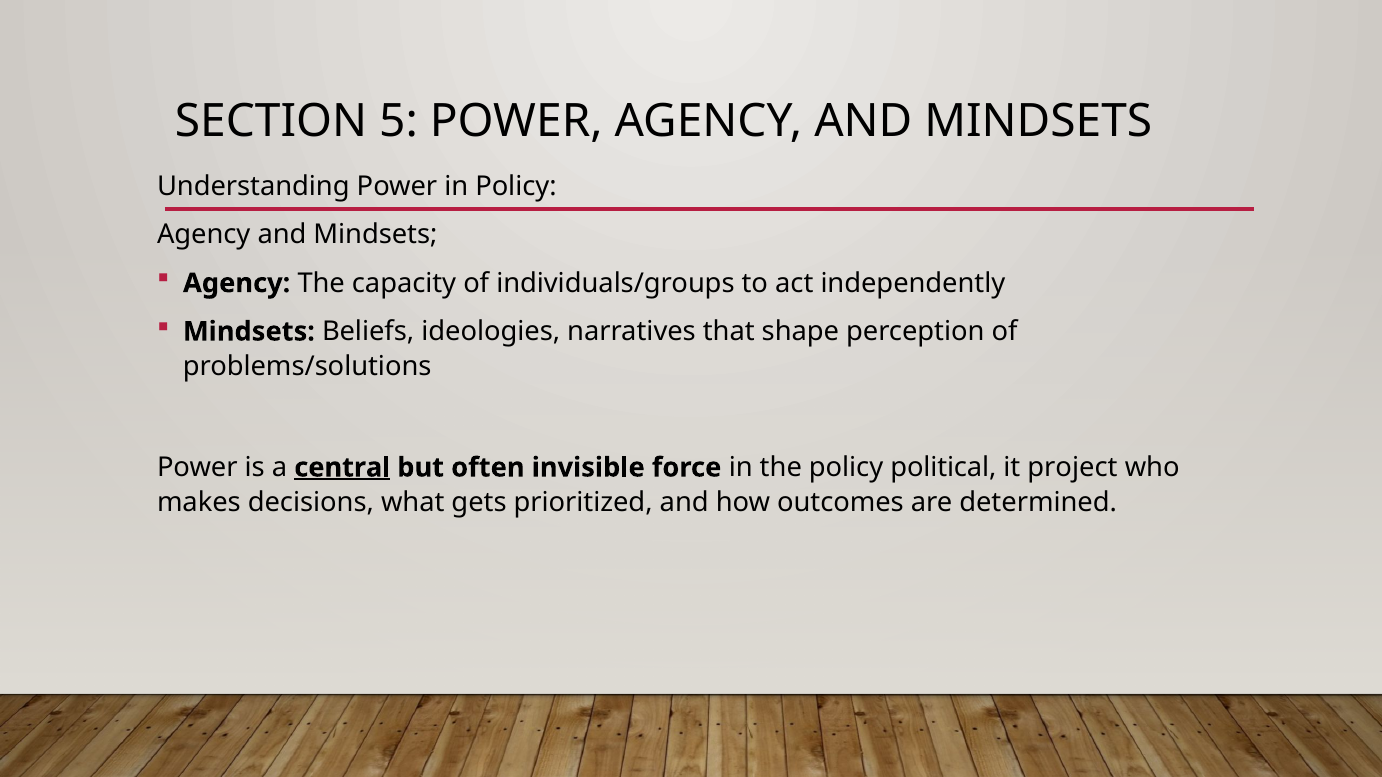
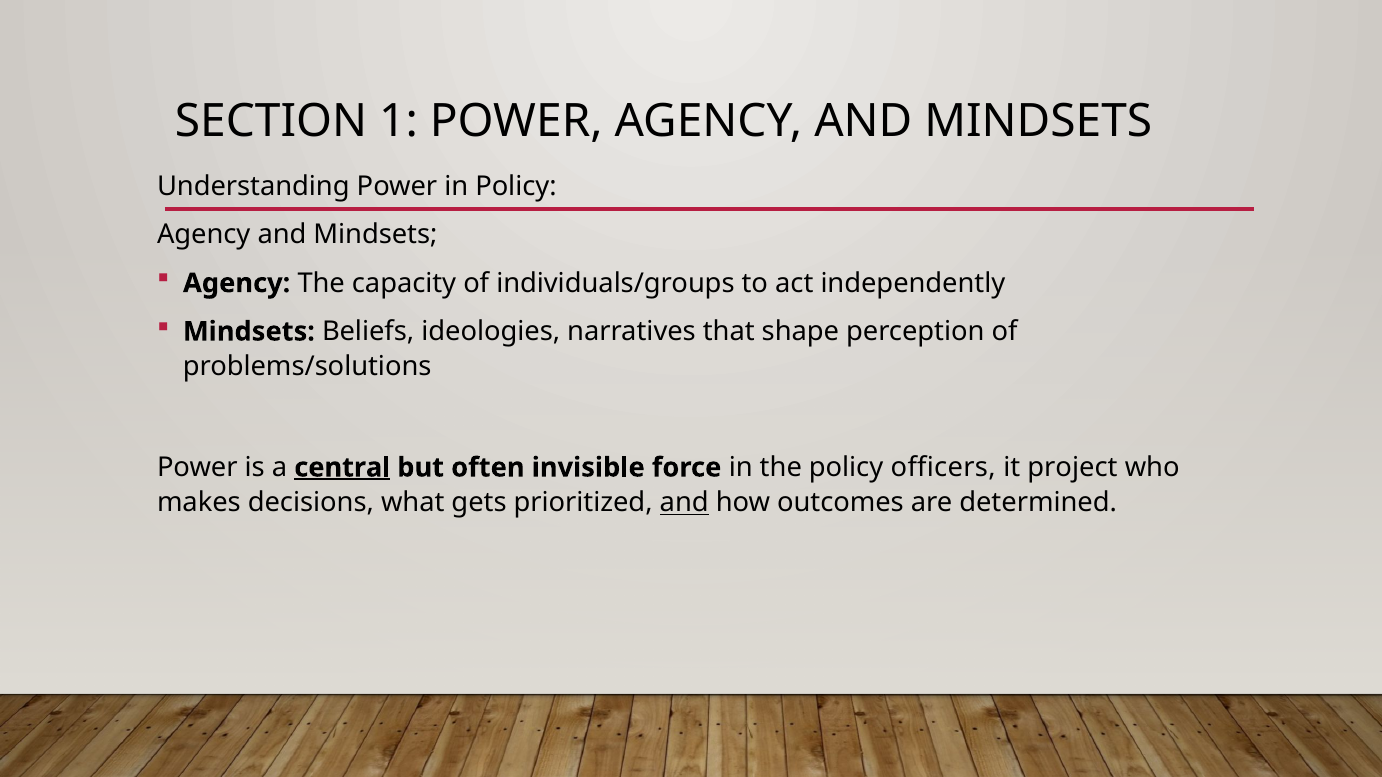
5: 5 -> 1 (398, 121)
political: political -> officers (943, 468)
and underline: none -> present (684, 503)
